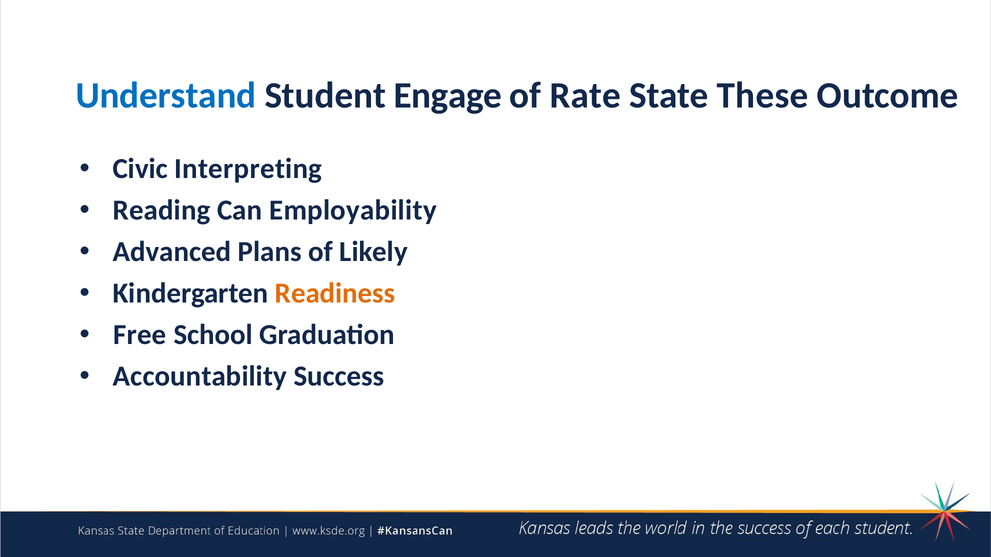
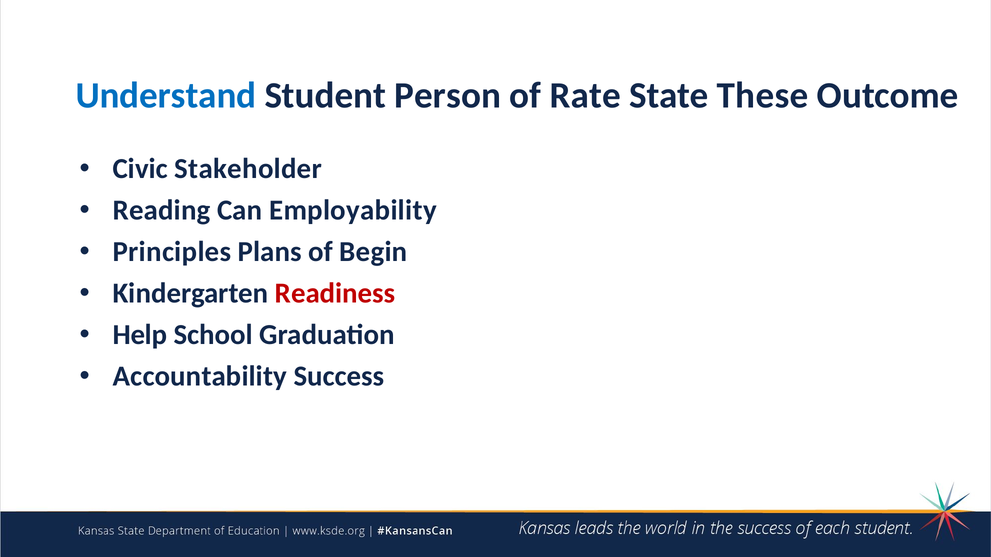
Engage: Engage -> Person (448, 96)
Interpreting: Interpreting -> Stakeholder (248, 169)
Advanced: Advanced -> Principles (172, 252)
Likely: Likely -> Begin (373, 252)
Readiness colour: orange -> red (335, 294)
Free: Free -> Help (140, 335)
